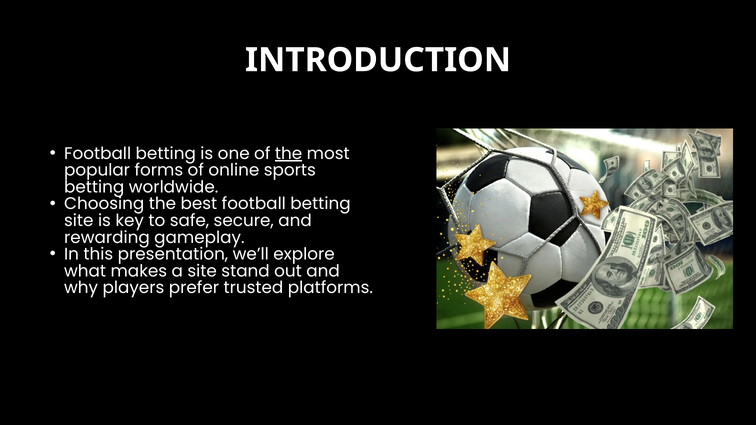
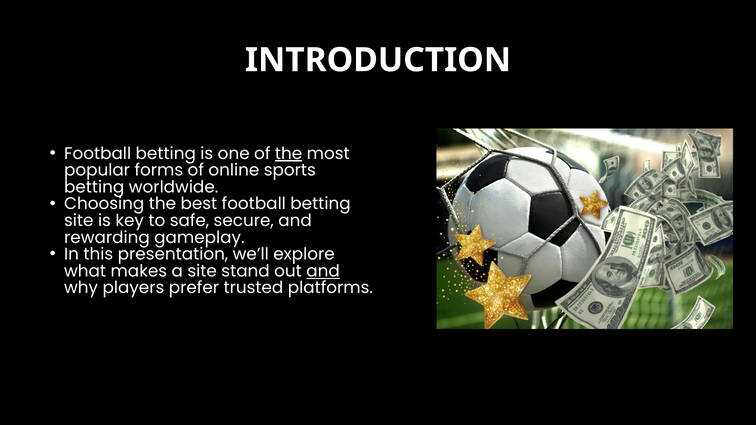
and underline: none -> present (323, 271)
